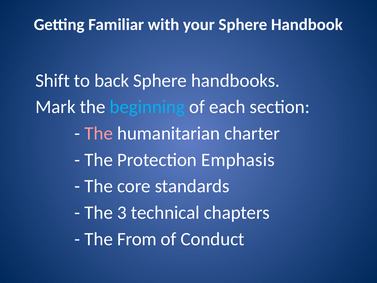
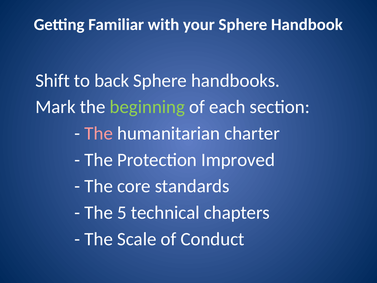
beginning colour: light blue -> light green (147, 107)
Emphasis: Emphasis -> Improved (238, 160)
3: 3 -> 5 (122, 212)
From: From -> Scale (137, 239)
